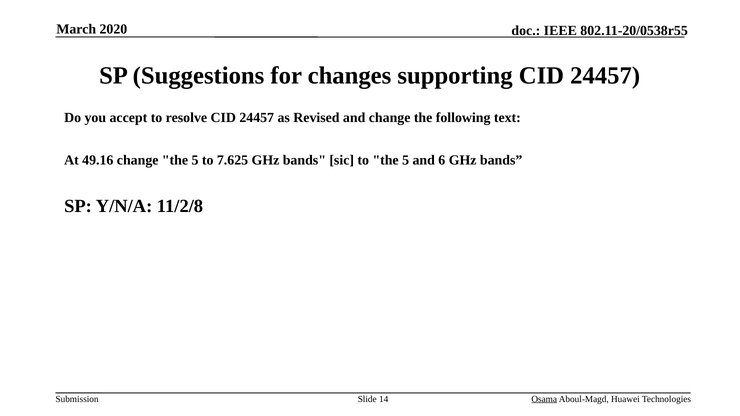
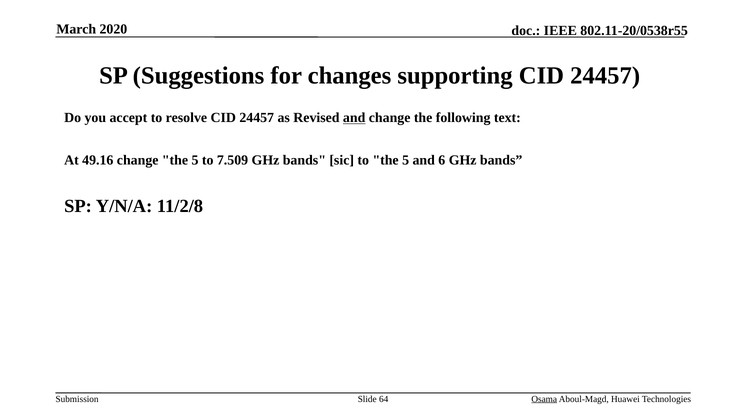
and underline: none -> present (354, 118)
7.625: 7.625 -> 7.509 (233, 160)
14: 14 -> 64 (384, 399)
